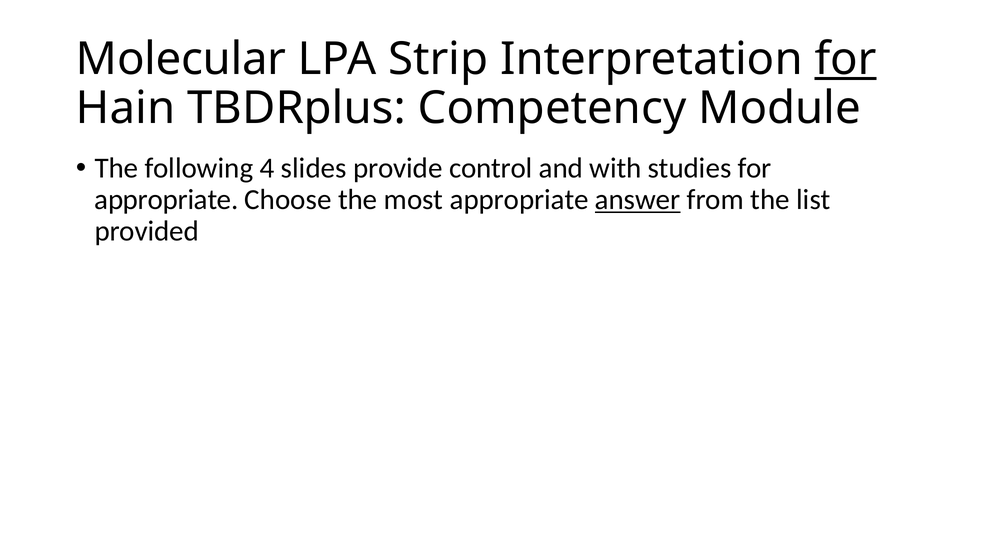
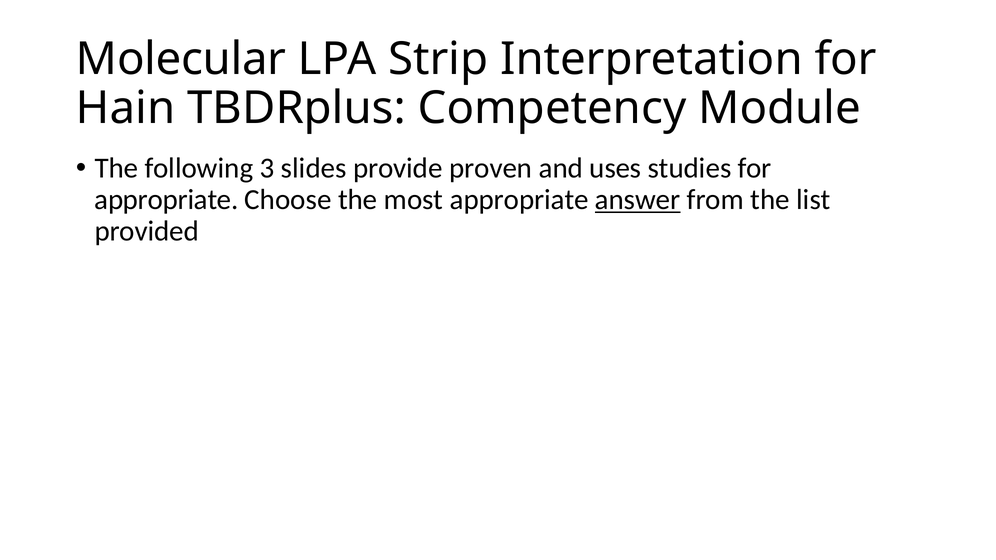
for underline: present -> none (846, 59)
4: 4 -> 3 (267, 168)
control: control -> proven (491, 168)
with: with -> uses (615, 168)
